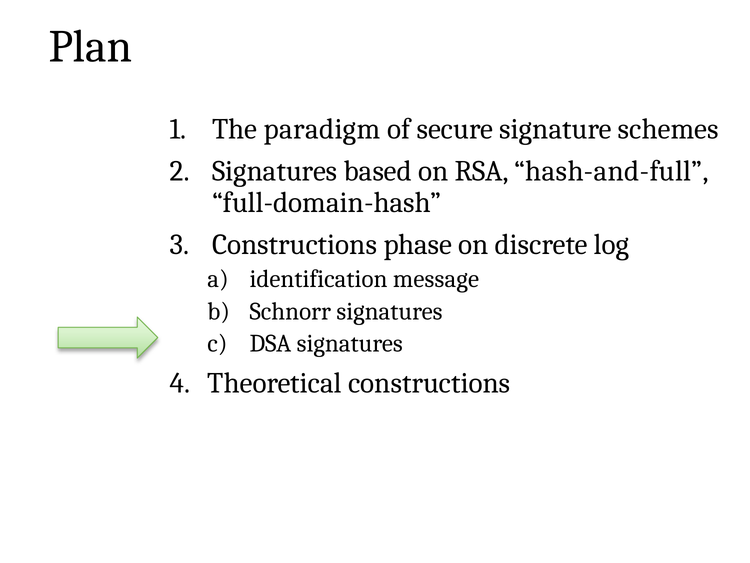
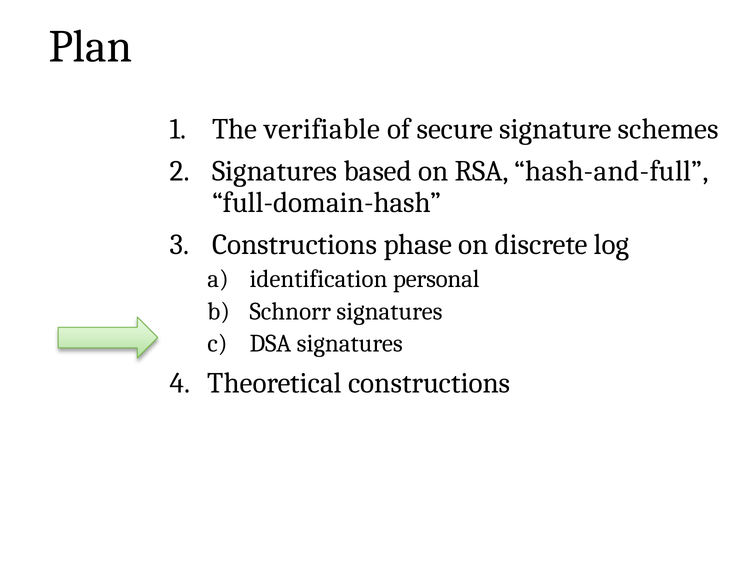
paradigm: paradigm -> verifiable (322, 129)
message: message -> personal (436, 279)
